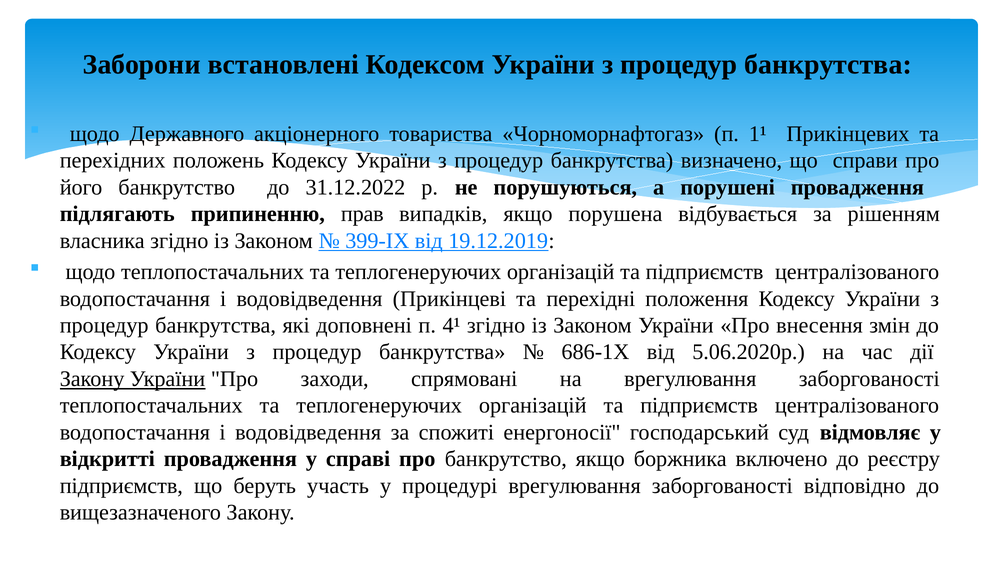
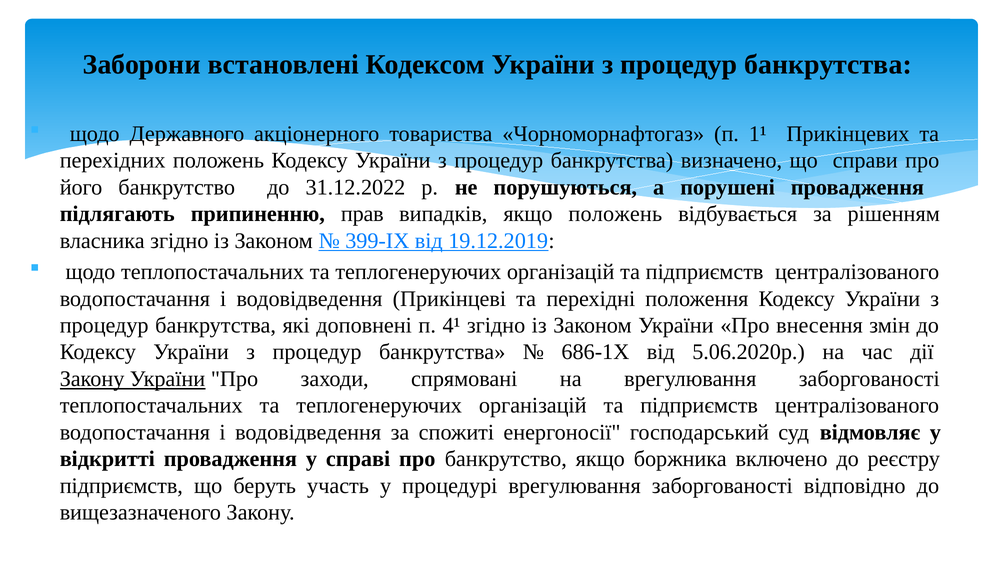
якщо порушена: порушена -> положень (615, 214)
